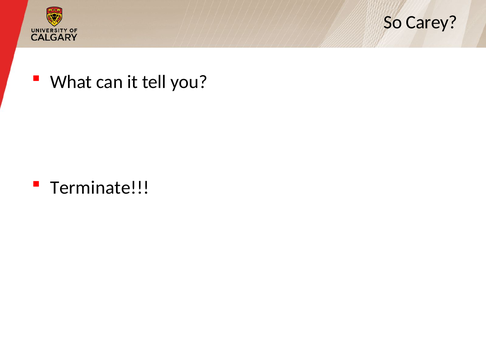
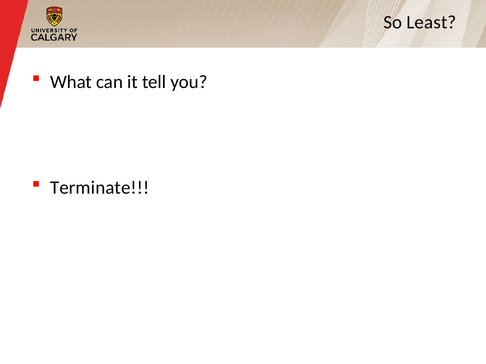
Carey: Carey -> Least (431, 22)
